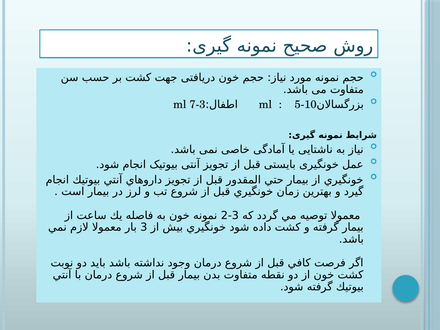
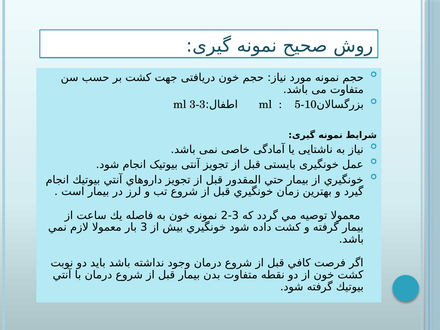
7-3: 7-3 -> 3-3 (197, 105)
